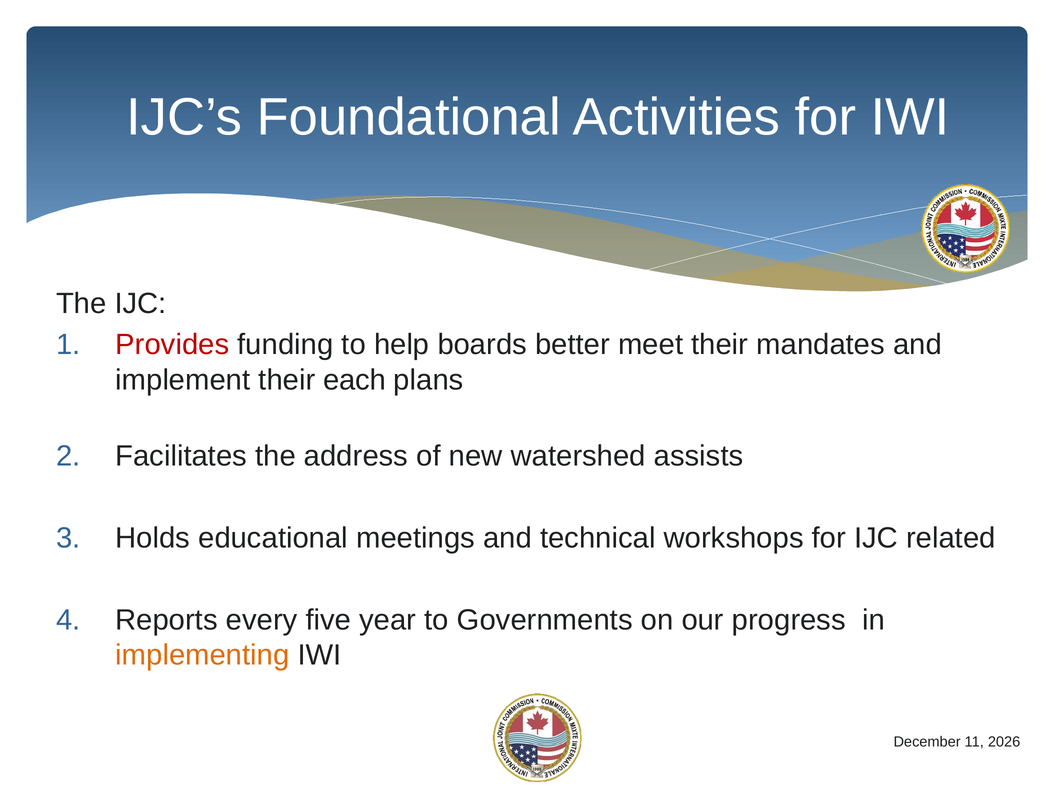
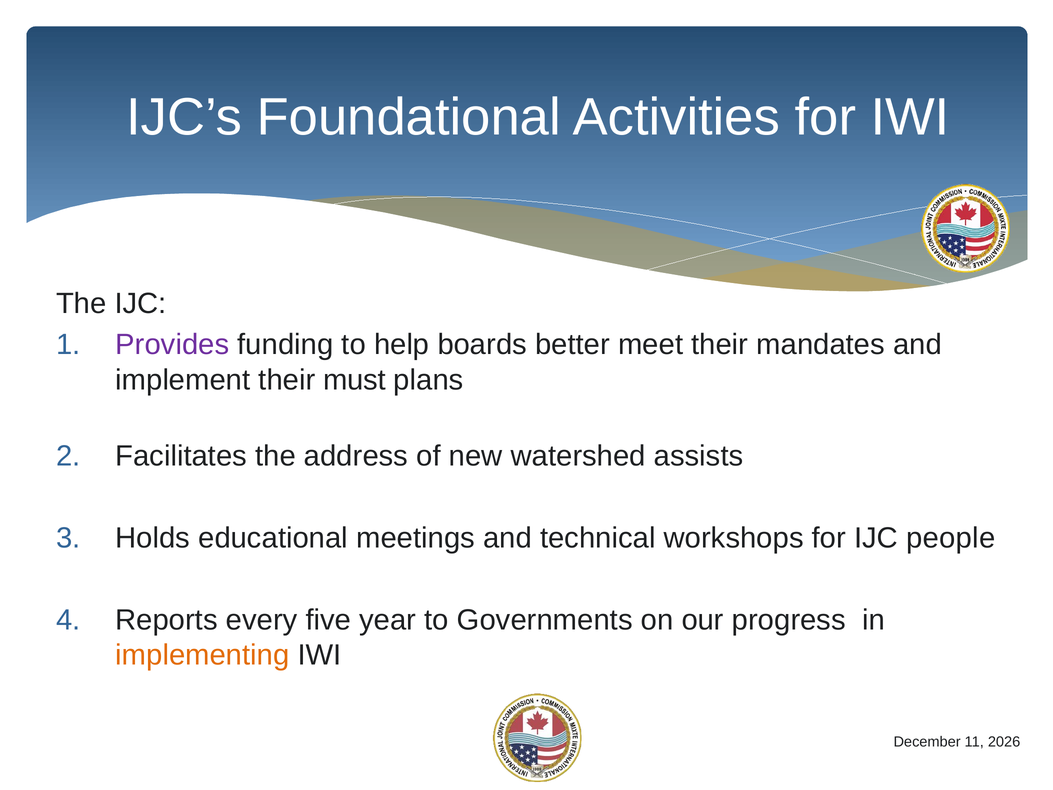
Provides colour: red -> purple (172, 345)
each: each -> must (355, 380)
related: related -> people (951, 538)
